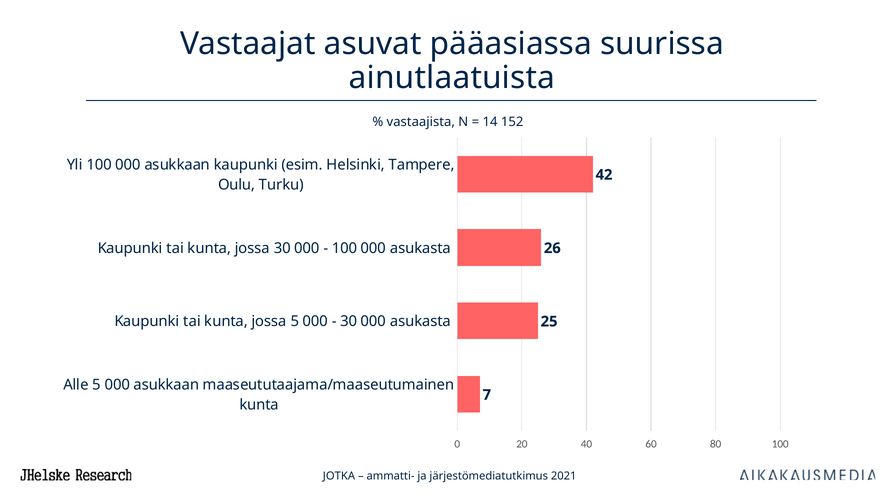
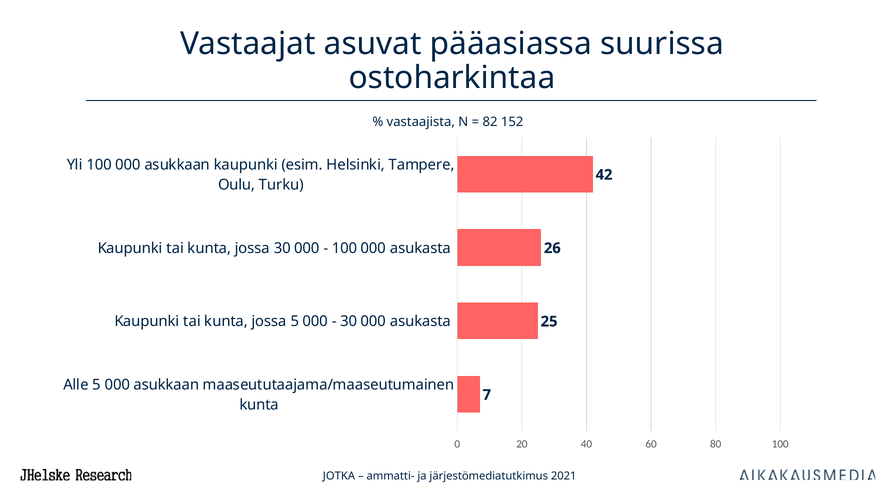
ainutlaatuista: ainutlaatuista -> ostoharkintaa (452, 78)
14: 14 -> 82 (490, 122)
